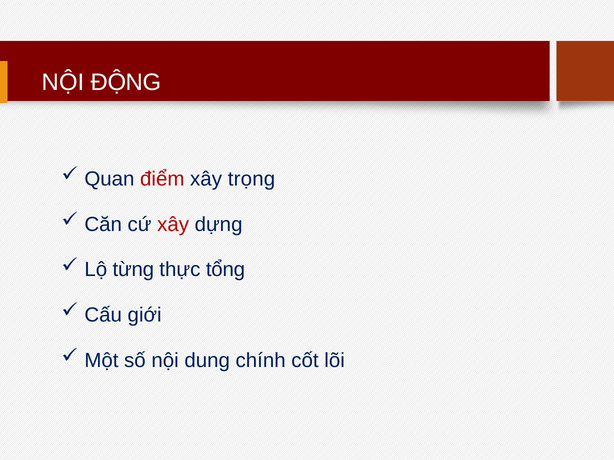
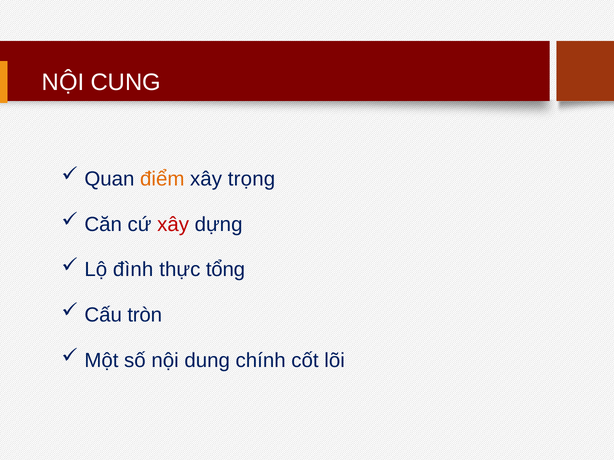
ĐỘNG: ĐỘNG -> CUNG (126, 82)
điểm colour: red -> orange (162, 179)
từng: từng -> đình (133, 270)
giới: giới -> tròn (145, 315)
